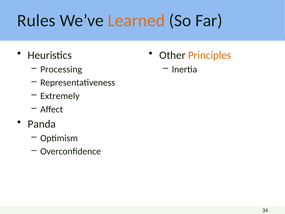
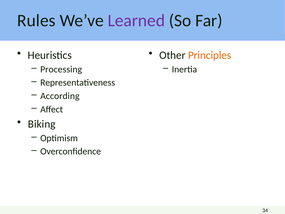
Learned colour: orange -> purple (136, 21)
Extremely: Extremely -> According (60, 96)
Panda: Panda -> Biking (42, 124)
